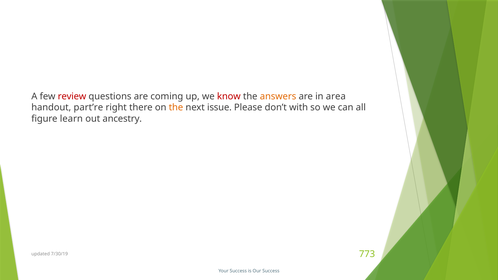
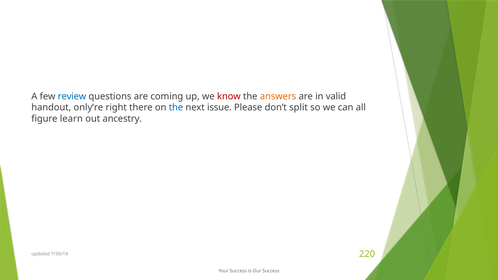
review colour: red -> blue (72, 96)
area: area -> valid (336, 96)
part’re: part’re -> only’re (88, 108)
the colour: orange -> blue (176, 108)
with: with -> split (299, 108)
773: 773 -> 220 (367, 254)
